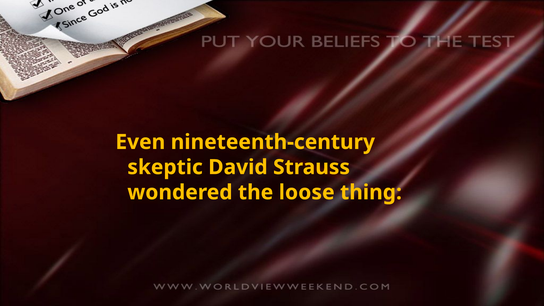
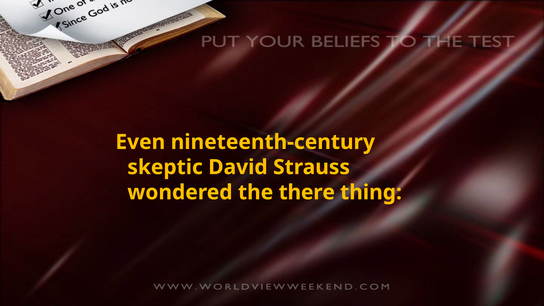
loose: loose -> there (307, 192)
